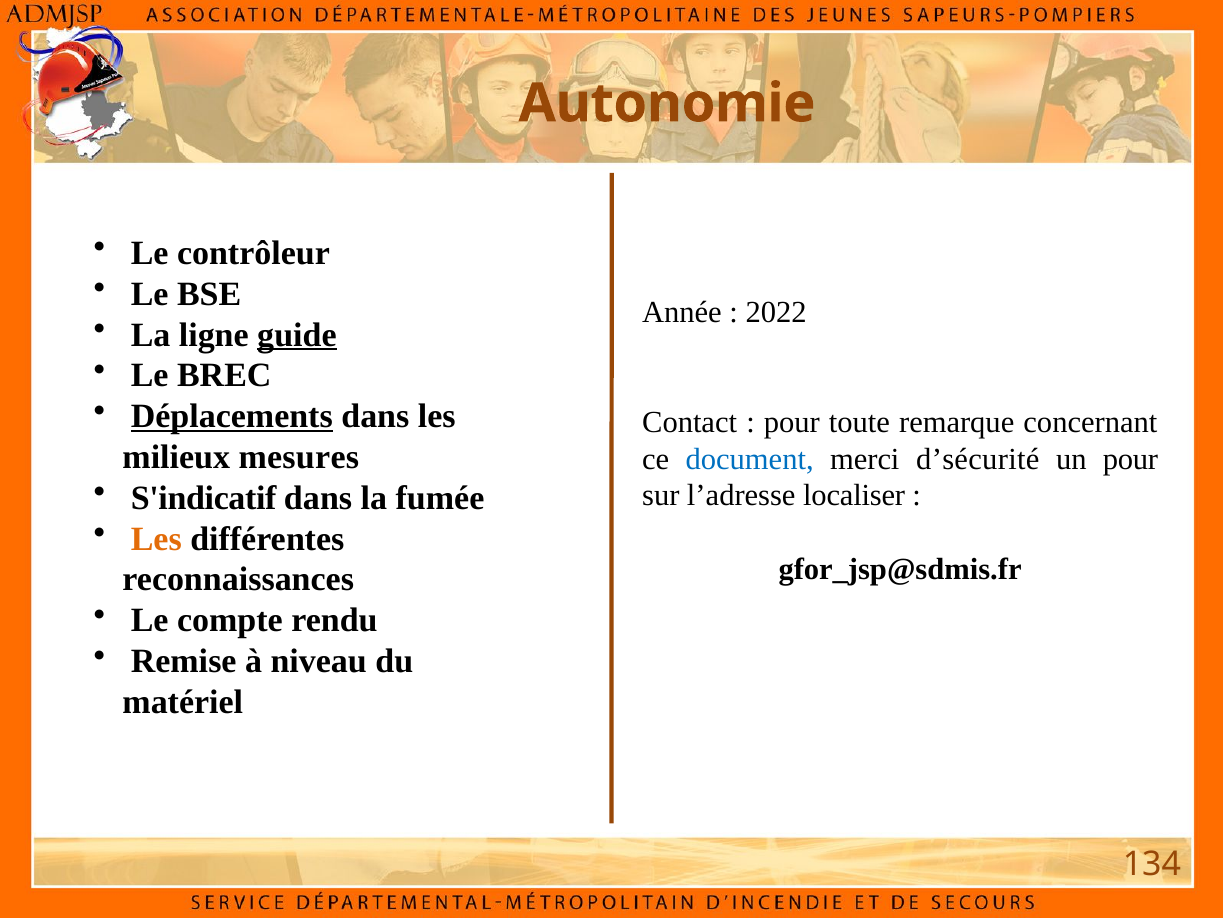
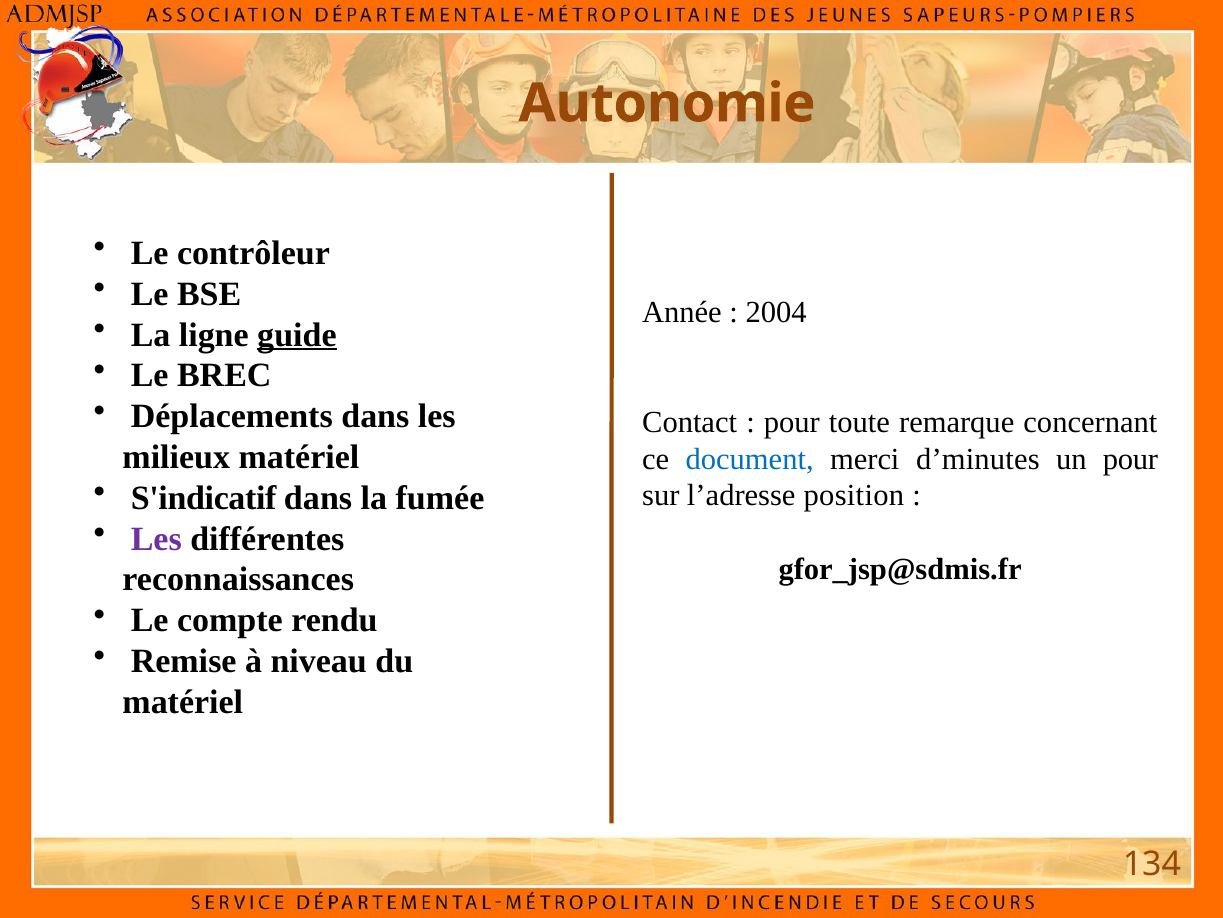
2022: 2022 -> 2004 (776, 312)
Déplacements underline: present -> none (232, 416)
milieux mesures: mesures -> matériel (299, 457)
d’sécurité: d’sécurité -> d’minutes (978, 459)
localiser: localiser -> position (854, 495)
Les colour: orange -> purple (156, 538)
